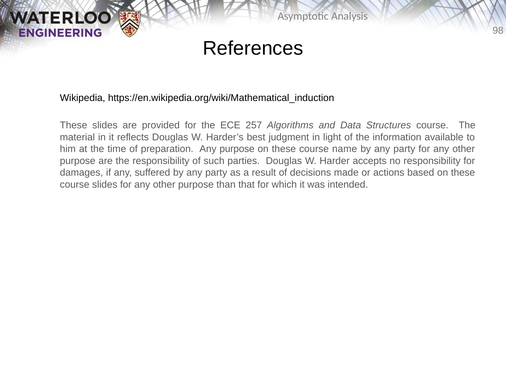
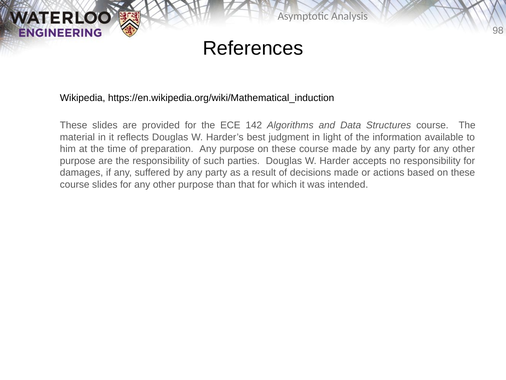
257: 257 -> 142 (254, 125)
course name: name -> made (345, 149)
